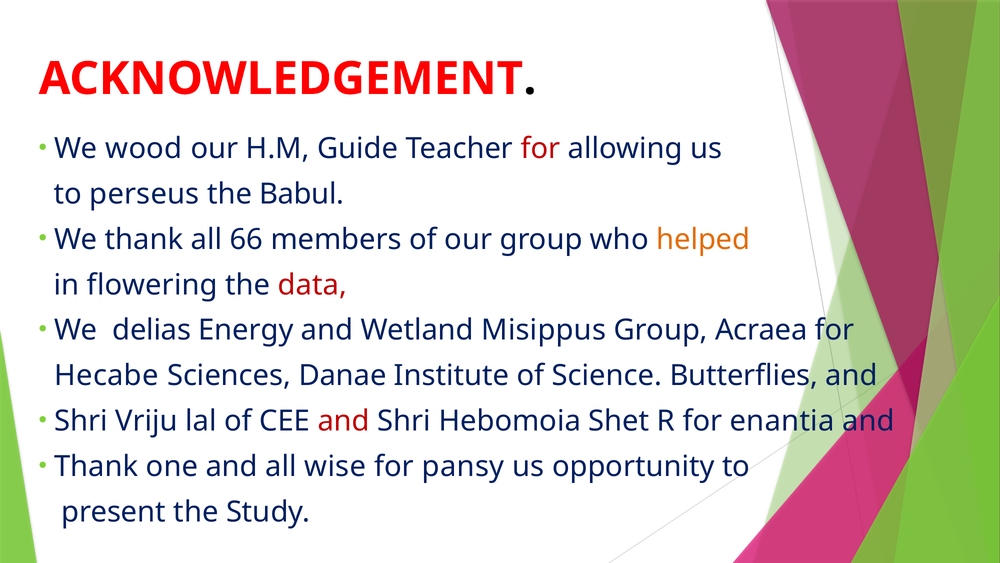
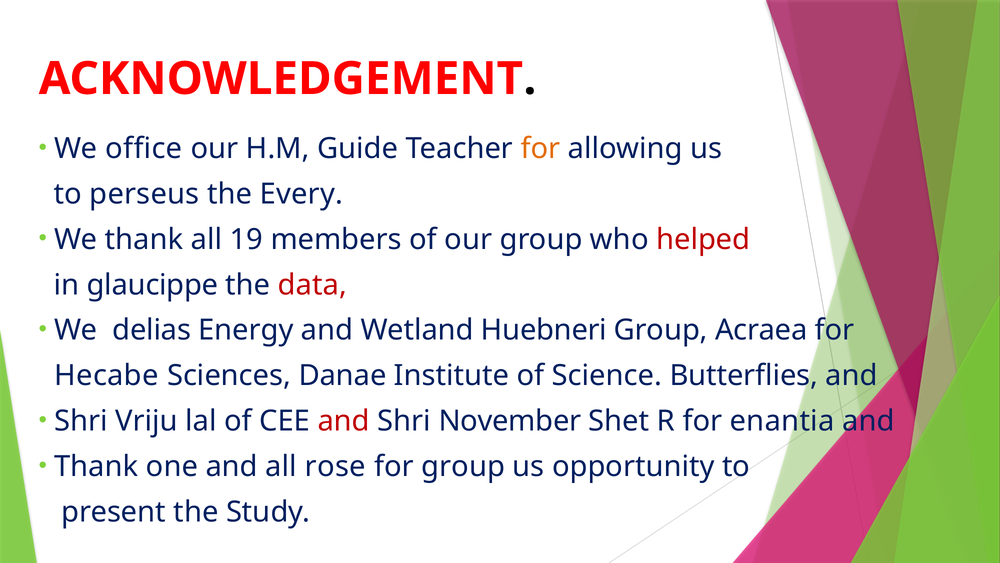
wood: wood -> office (144, 148)
for colour: red -> orange (540, 148)
Babul: Babul -> Every (301, 194)
66: 66 -> 19 (246, 239)
helped colour: orange -> red (703, 239)
flowering: flowering -> glaucippe (153, 285)
Misippus: Misippus -> Huebneri (544, 330)
Hebomoia: Hebomoia -> November (510, 421)
wise: wise -> rose (335, 466)
for pansy: pansy -> group (463, 466)
